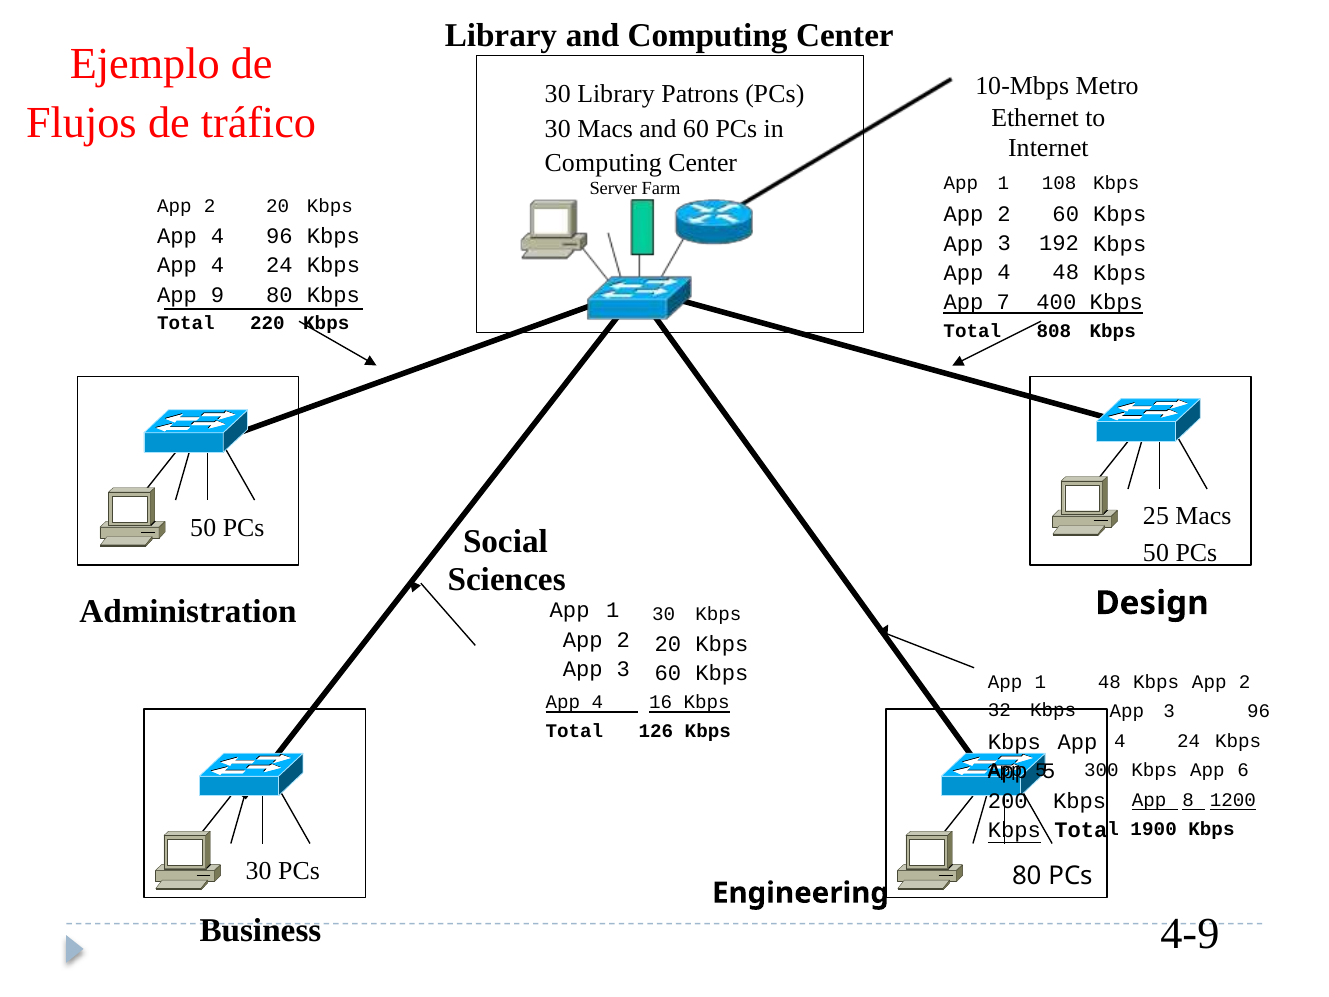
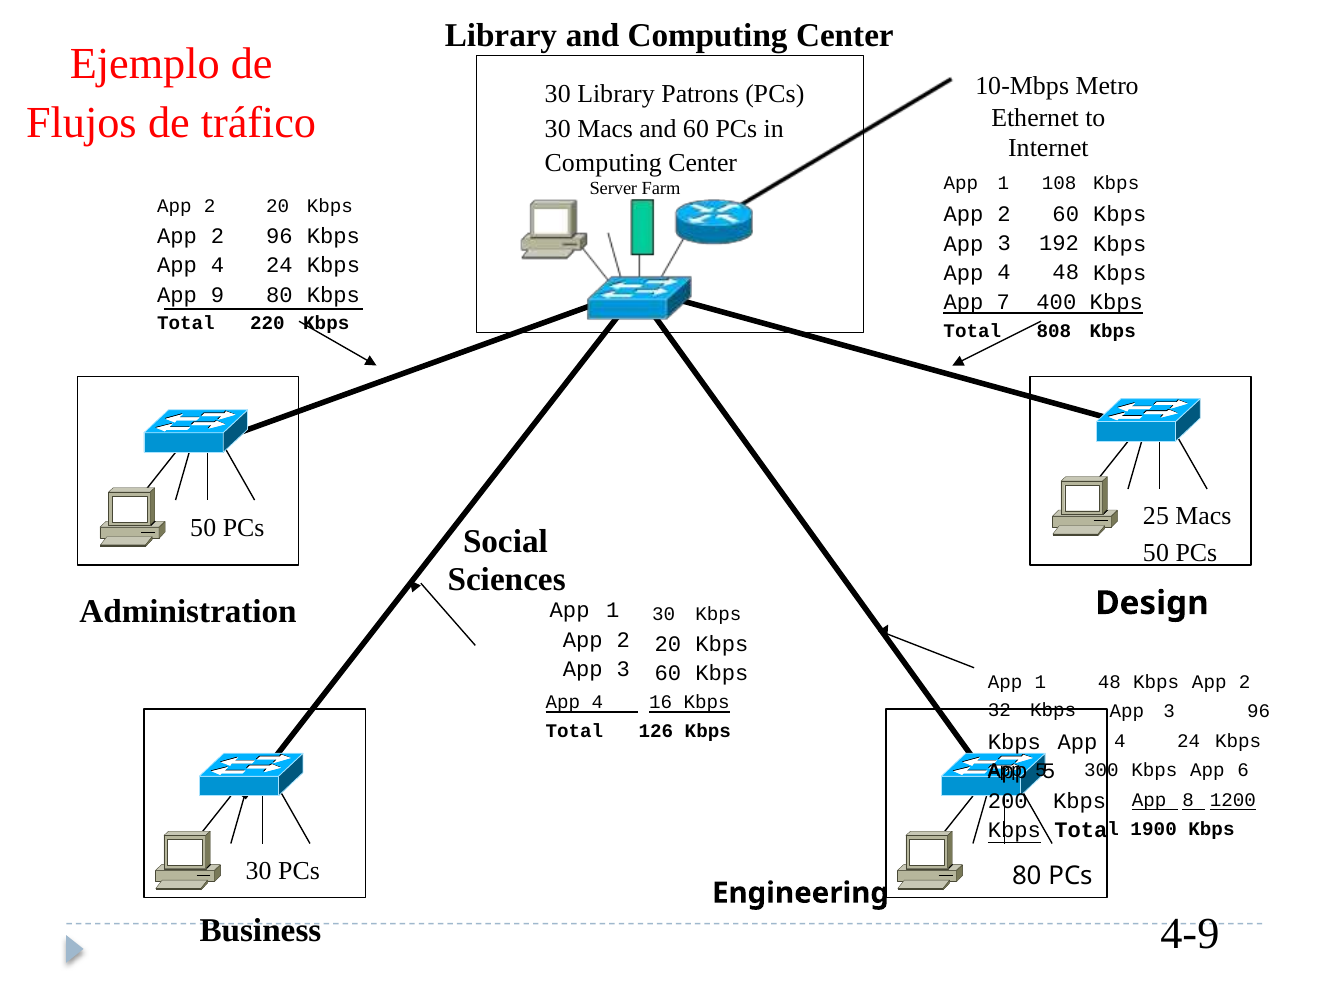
4: 4 -> 2 (218, 236)
